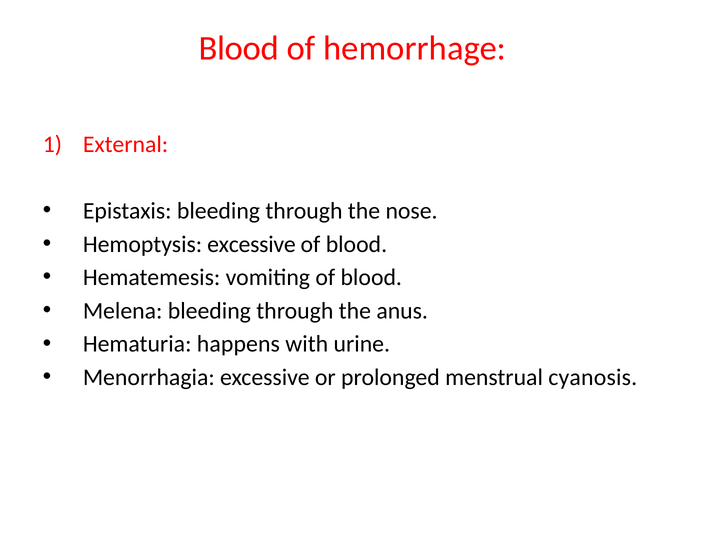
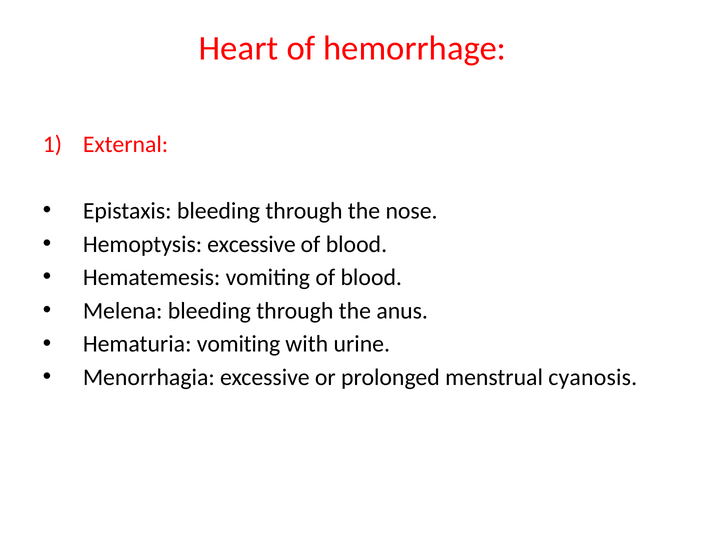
Blood: Blood -> Heart (239, 48)
Hematuria happens: happens -> vomiting (239, 344)
